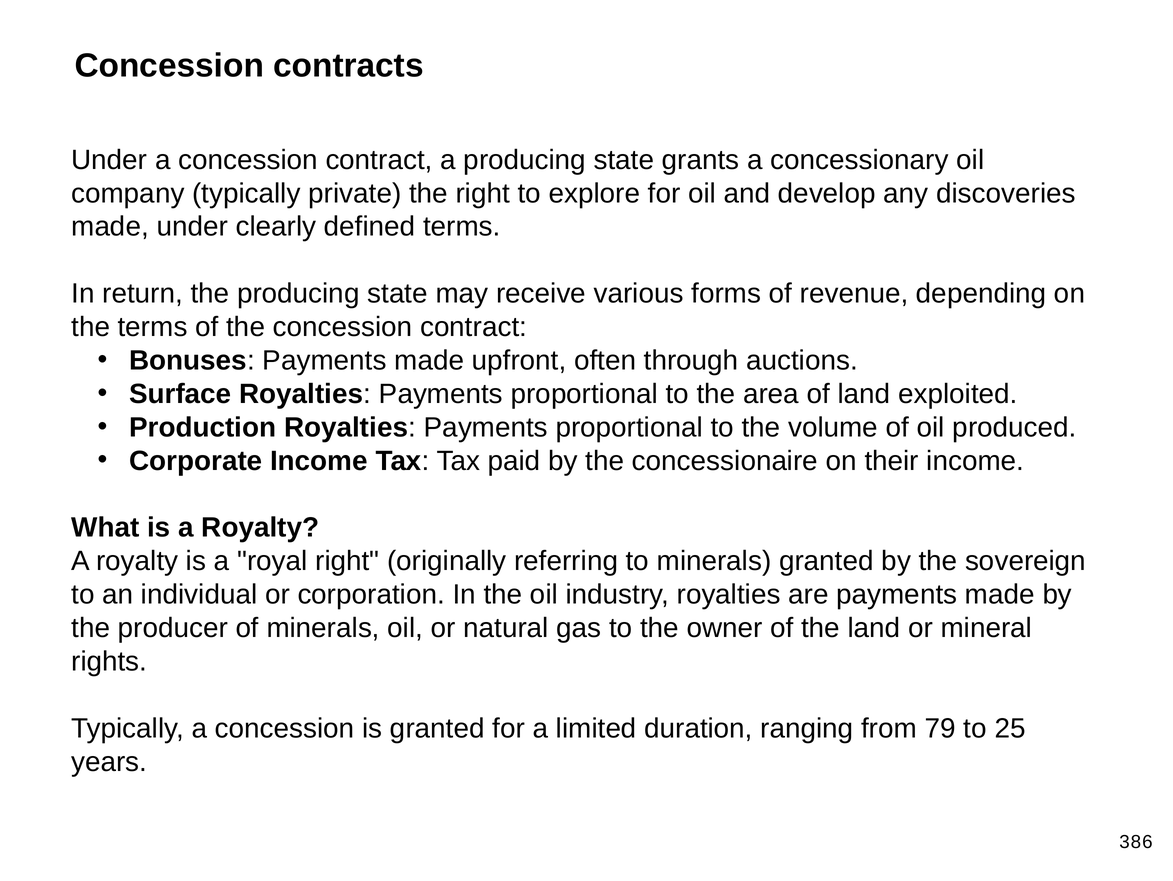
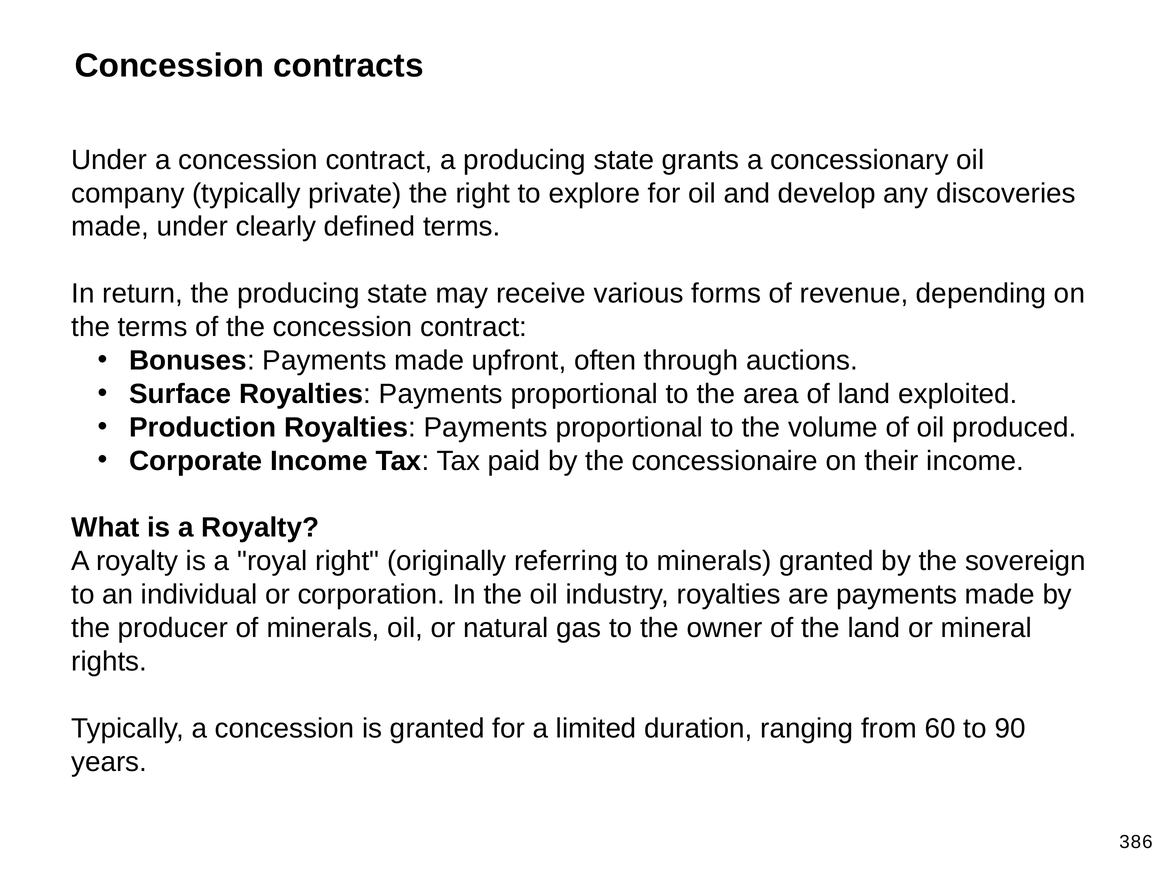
79: 79 -> 60 (940, 729)
25: 25 -> 90 (1010, 729)
